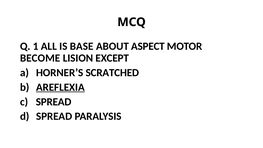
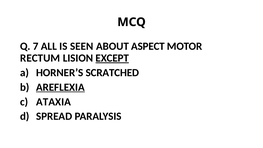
1: 1 -> 7 (36, 46)
BASE: BASE -> SEEN (82, 46)
BECOME: BECOME -> RECTUM (40, 58)
EXCEPT underline: none -> present (112, 58)
SPREAD: SPREAD -> ATAXIA (54, 102)
